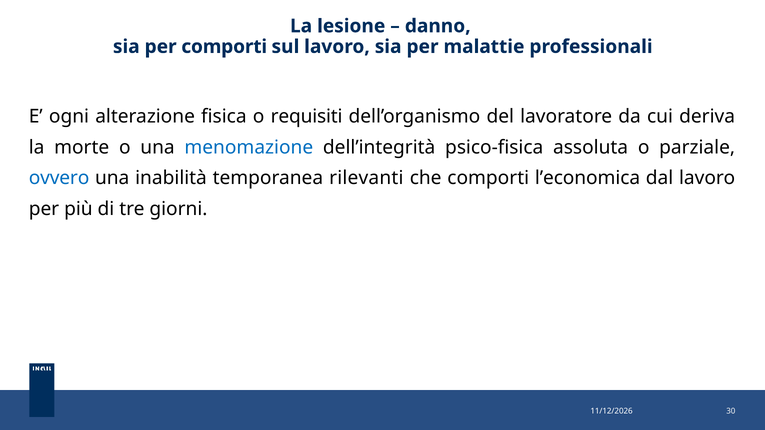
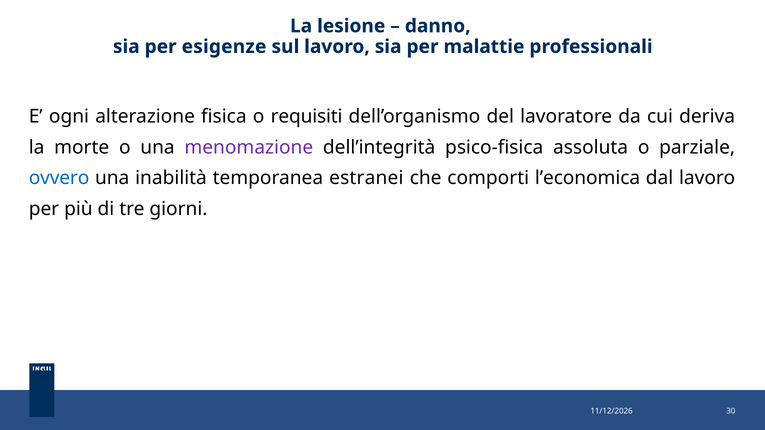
per comporti: comporti -> esigenze (224, 47)
menomazione colour: blue -> purple (249, 148)
rilevanti: rilevanti -> estranei (366, 178)
